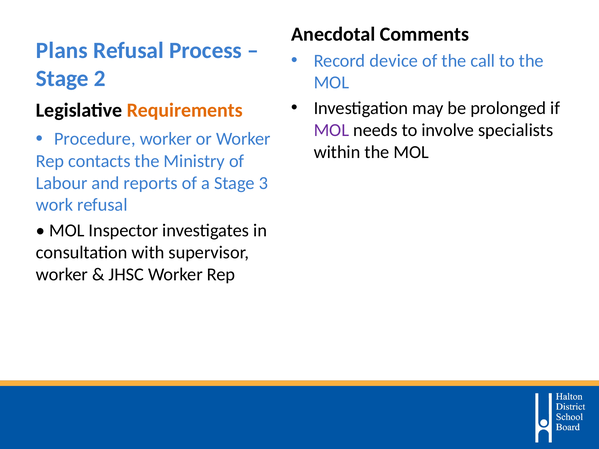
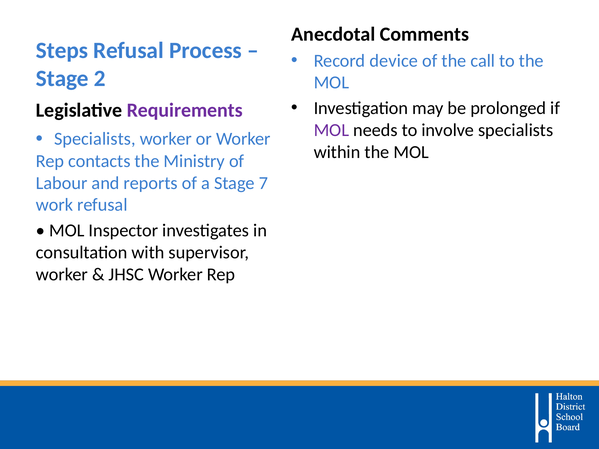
Plans: Plans -> Steps (62, 51)
Requirements colour: orange -> purple (185, 110)
Procedure: Procedure -> Specialists (95, 139)
3: 3 -> 7 (263, 183)
